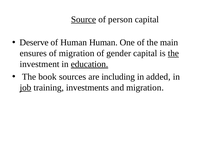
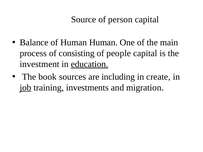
Source underline: present -> none (84, 19)
Deserve: Deserve -> Balance (34, 43)
ensures: ensures -> process (33, 53)
of migration: migration -> consisting (77, 53)
gender: gender -> people (119, 53)
the underline: present -> none (173, 53)
added: added -> create (158, 77)
